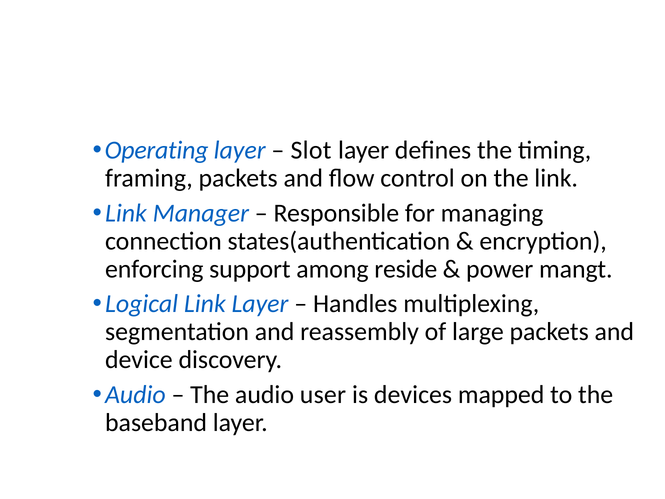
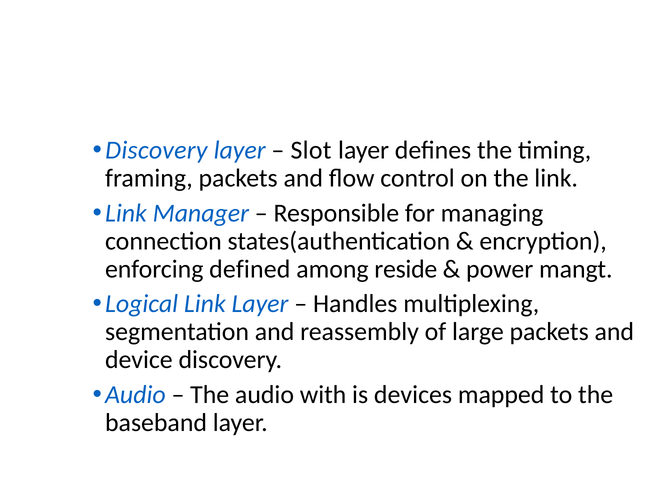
Operating: Operating -> Discovery (156, 150)
support: support -> defined (250, 269)
user: user -> with (323, 394)
